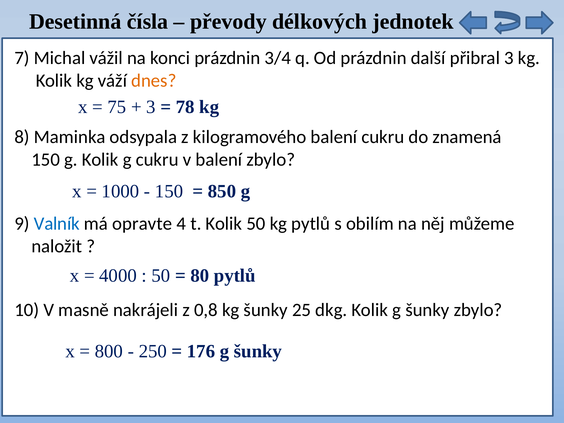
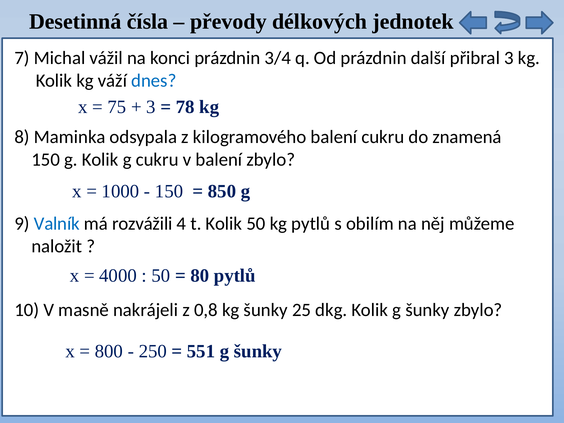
dnes colour: orange -> blue (154, 81)
opravte: opravte -> rozvážili (142, 224)
176: 176 -> 551 (201, 351)
